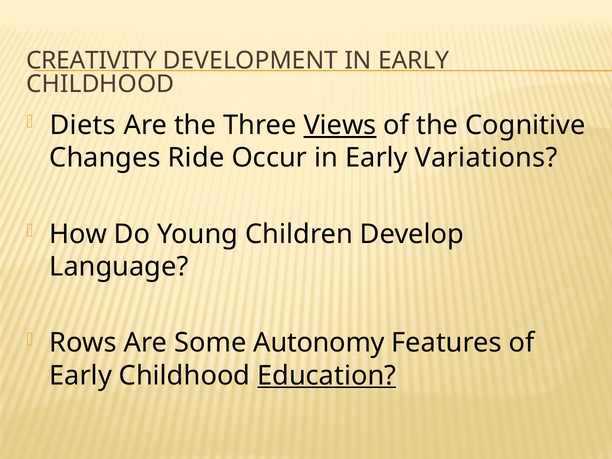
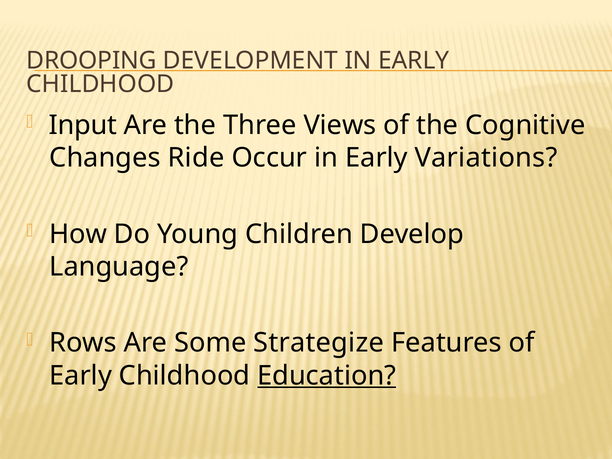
CREATIVITY: CREATIVITY -> DROOPING (92, 61)
Diets: Diets -> Input (83, 125)
Views underline: present -> none (340, 125)
Autonomy: Autonomy -> Strategize (319, 343)
